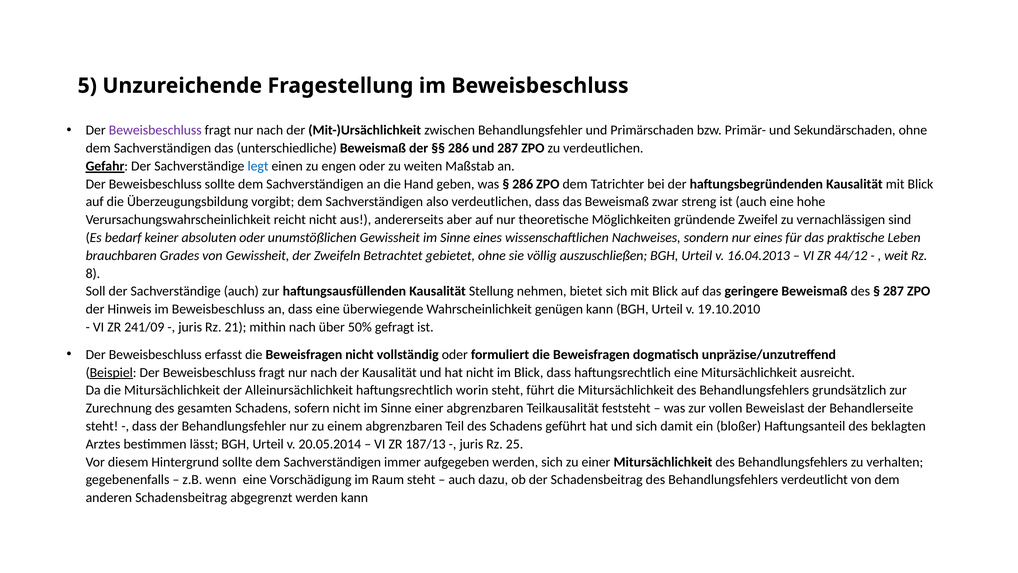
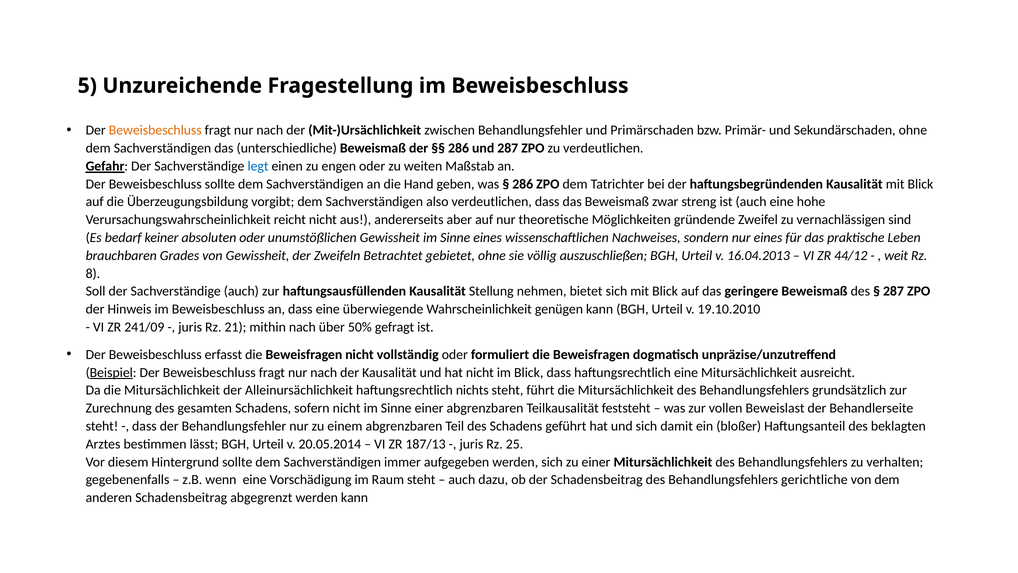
Beweisbeschluss colour: purple -> orange (155, 130)
worin: worin -> nichts (472, 390)
verdeutlicht: verdeutlicht -> gerichtliche (814, 480)
